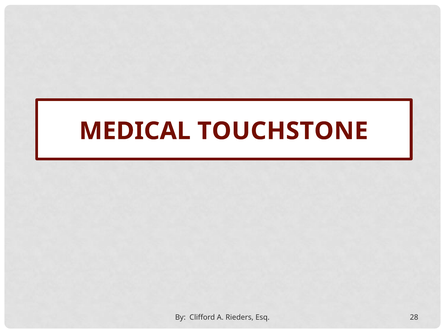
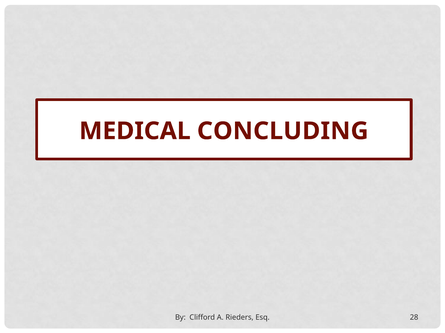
TOUCHSTONE: TOUCHSTONE -> CONCLUDING (283, 131)
